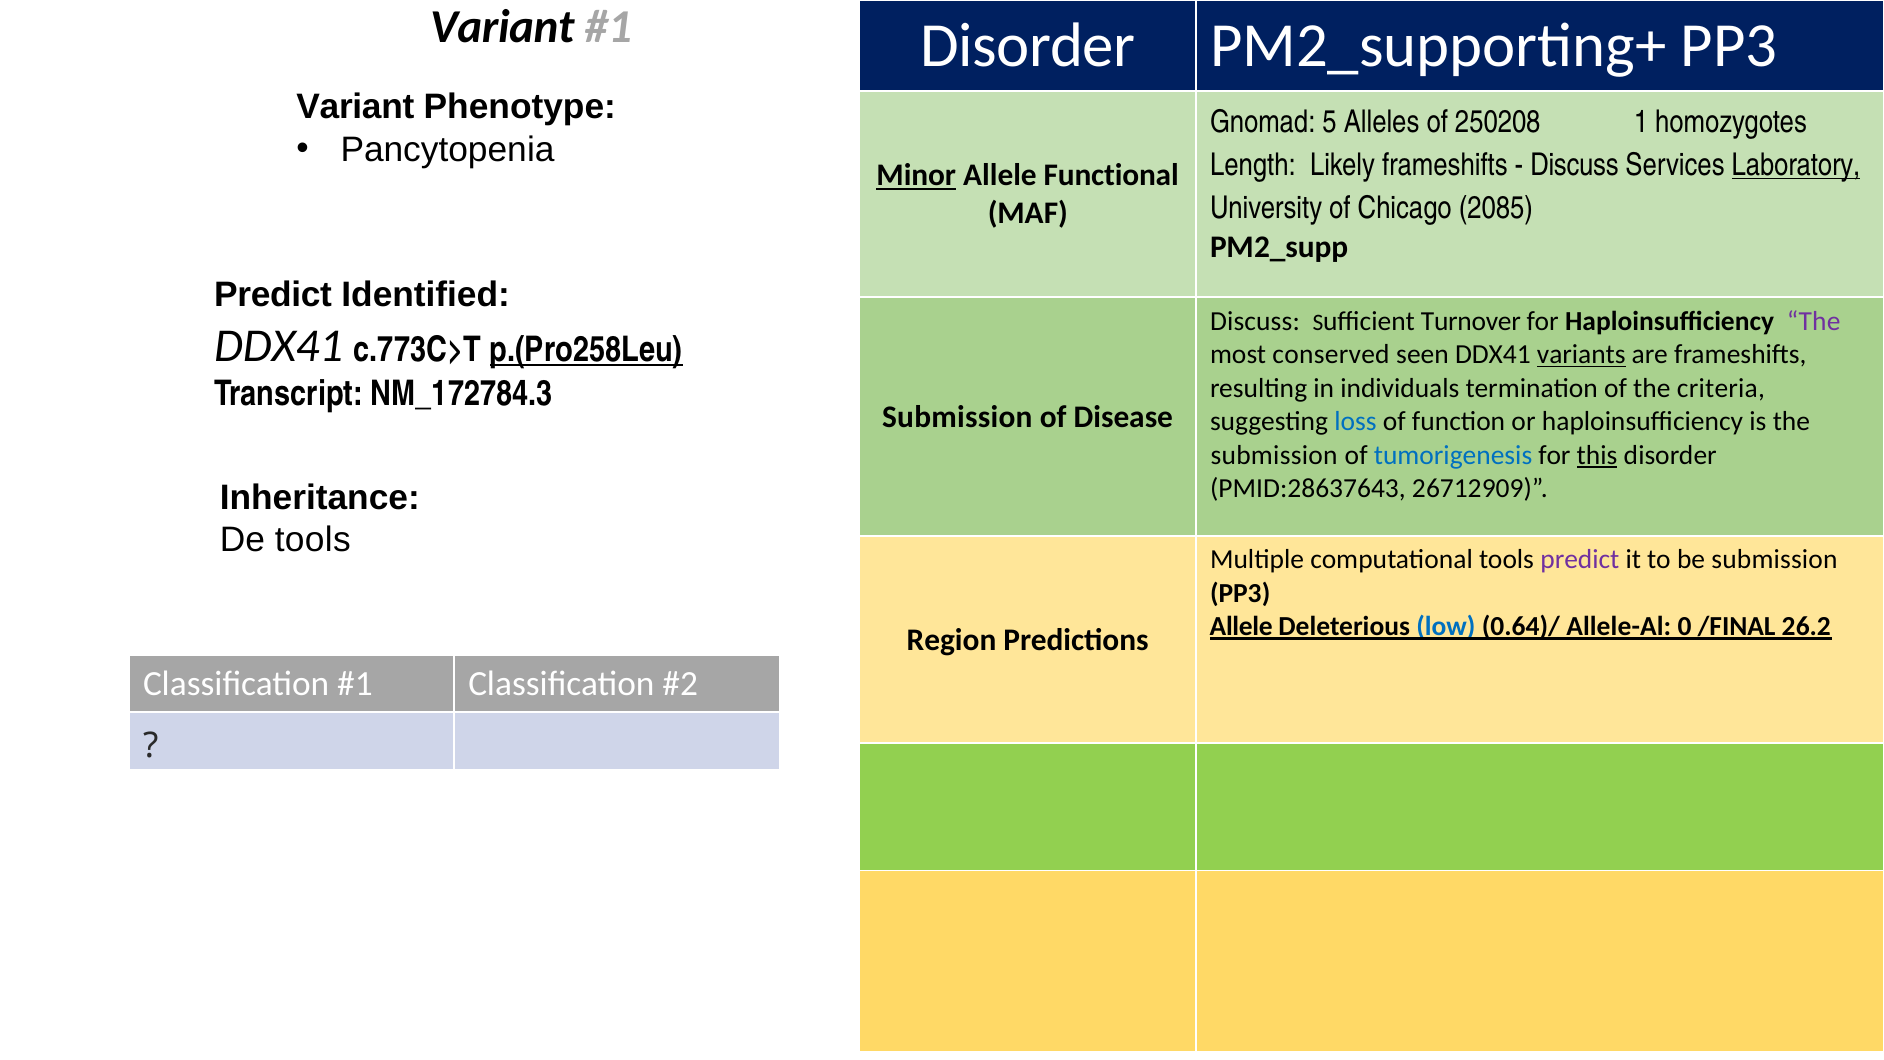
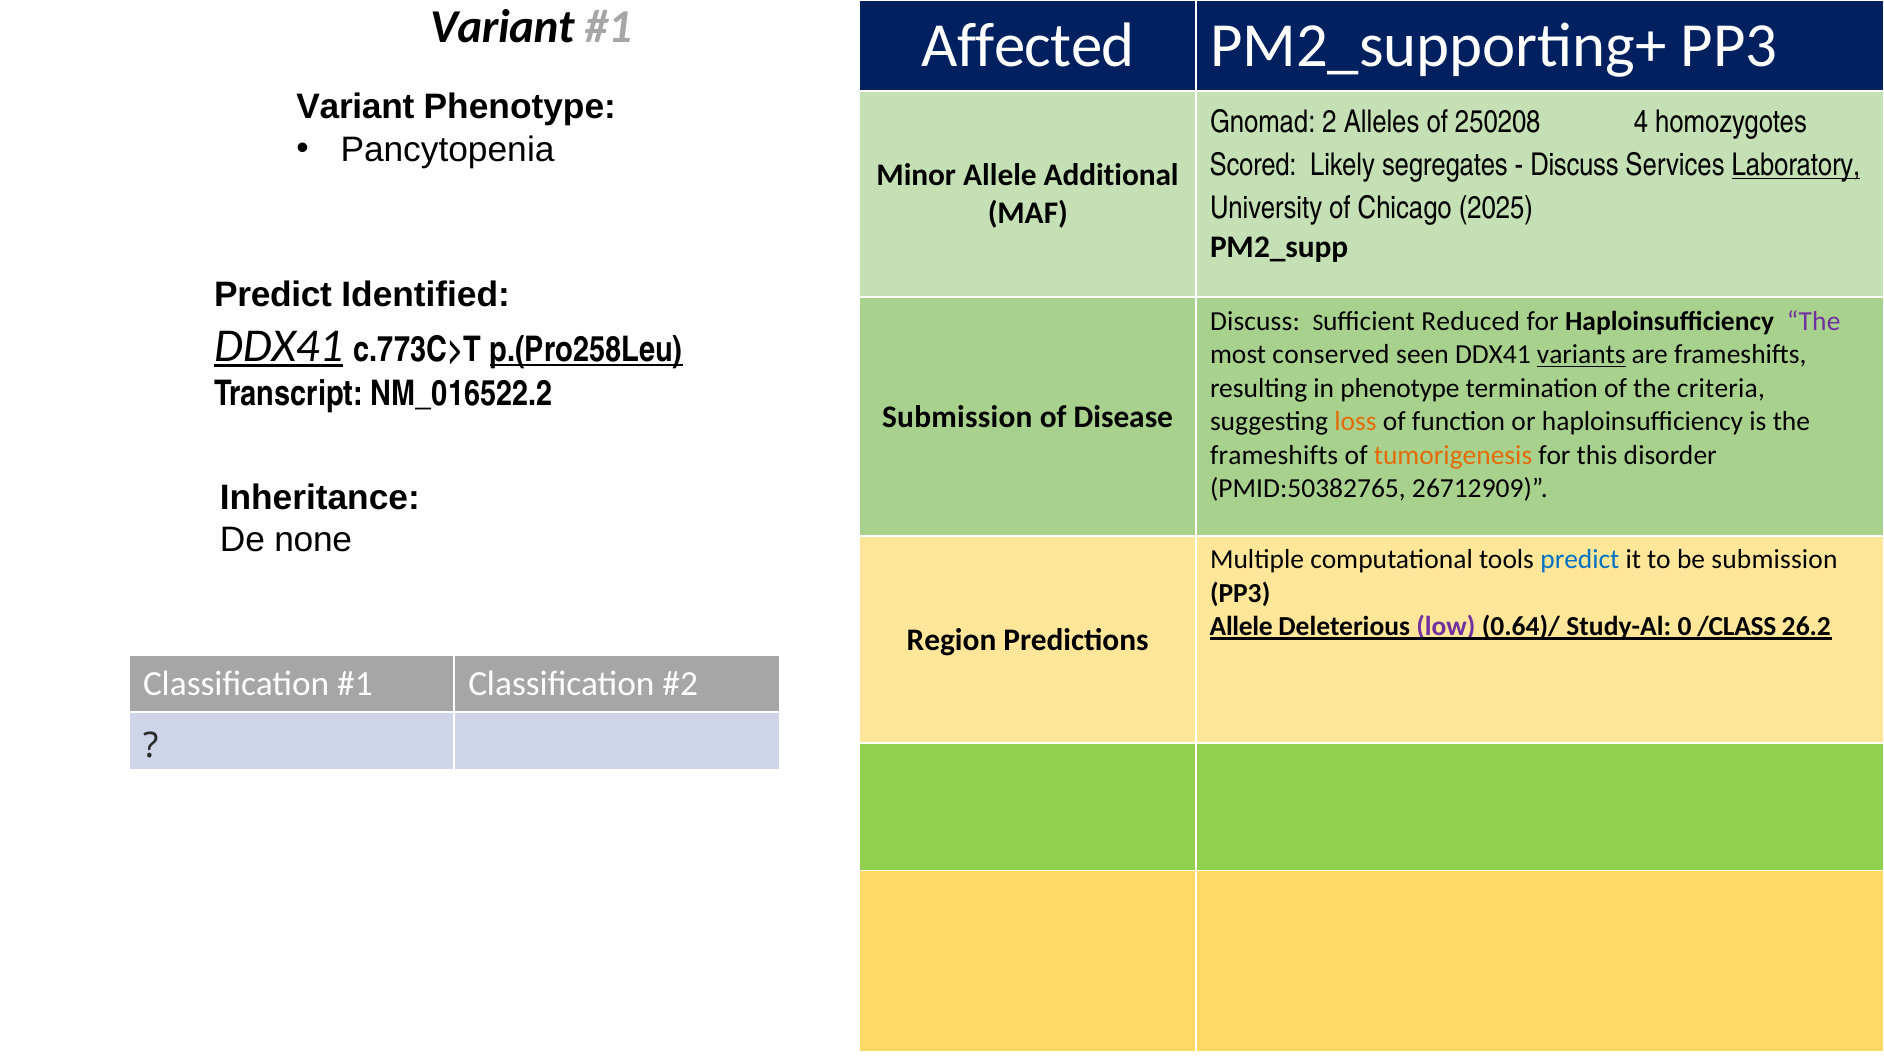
Disorder: Disorder -> Affected (1028, 46)
5: 5 -> 2 (1330, 122)
1: 1 -> 4 (1641, 122)
Length: Length -> Scored (1253, 165)
Likely frameshifts: frameshifts -> segregates (1445, 165)
Minor underline: present -> none (916, 175)
Functional: Functional -> Additional (1111, 175)
2085: 2085 -> 2025 (1496, 208)
Turnover: Turnover -> Reduced (1471, 321)
DDX41 underline: none -> present (279, 345)
in individuals: individuals -> phenotype (1400, 388)
NM_172784.3: NM_172784.3 -> NM_016522.2 (462, 394)
loss colour: blue -> orange (1355, 422)
submission: submission -> frameshifts (1274, 455)
tumorigenesis colour: blue -> orange (1453, 455)
this underline: present -> none (1597, 455)
PMID:28637643: PMID:28637643 -> PMID:50382765 (1308, 488)
De tools: tools -> none (313, 540)
predict colour: purple -> blue (1580, 560)
low colour: blue -> purple (1446, 627)
Allele-Al: Allele-Al -> Study-Al (1619, 627)
/FINAL: /FINAL -> /CLASS (1737, 627)
